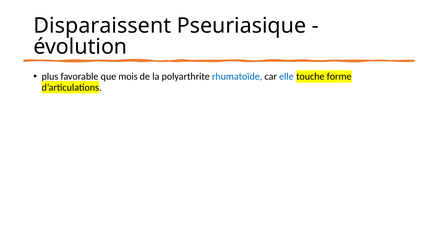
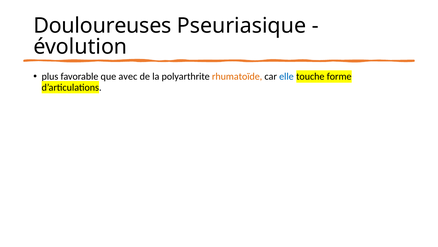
Disparaissent: Disparaissent -> Douloureuses (102, 26)
mois: mois -> avec (128, 76)
rhumatoïde colour: blue -> orange (237, 76)
